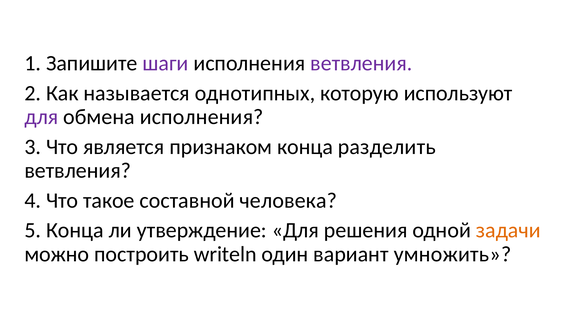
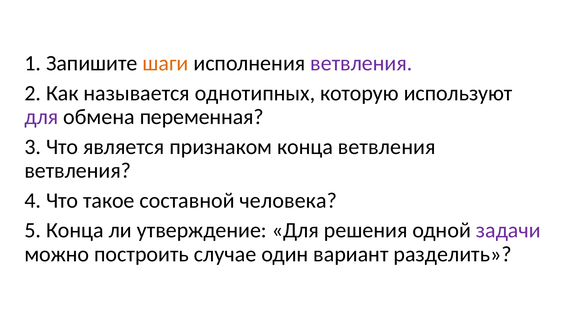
шаги colour: purple -> orange (165, 63)
обмена исполнения: исполнения -> переменная (202, 117)
конца разделить: разделить -> ветвления (387, 147)
задачи colour: orange -> purple (508, 230)
writeln: writeln -> случае (225, 254)
умножить: умножить -> разделить (453, 254)
